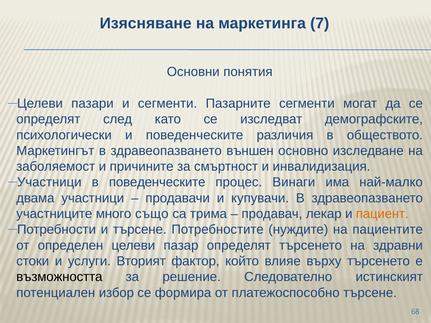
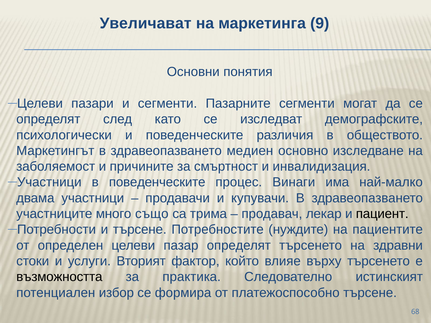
Изясняване: Изясняване -> Увеличават (146, 23)
7: 7 -> 9 (320, 23)
външен: външен -> медиен (250, 151)
пациент colour: orange -> black (382, 214)
решение: решение -> практика (192, 277)
